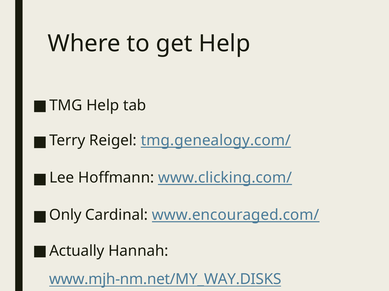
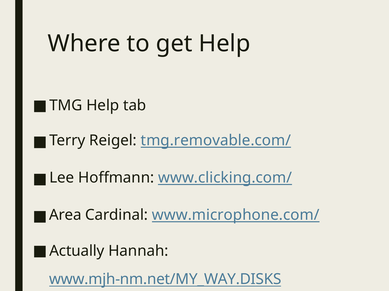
tmg.genealogy.com/: tmg.genealogy.com/ -> tmg.removable.com/ (216, 141)
Only: Only -> Area (65, 215)
www.encouraged.com/: www.encouraged.com/ -> www.microphone.com/ (236, 215)
